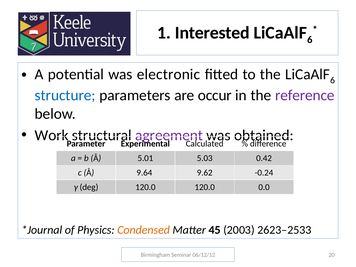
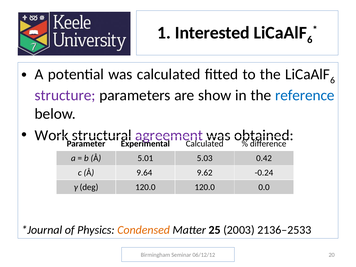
was electronic: electronic -> calculated (169, 74)
structure colour: blue -> purple (65, 95)
occur: occur -> show (215, 95)
reference colour: purple -> blue (305, 95)
45: 45 -> 25 (215, 230)
2623–2533: 2623–2533 -> 2136–2533 (284, 230)
